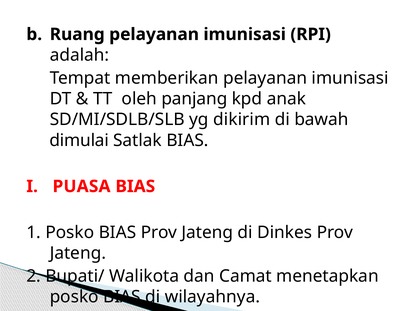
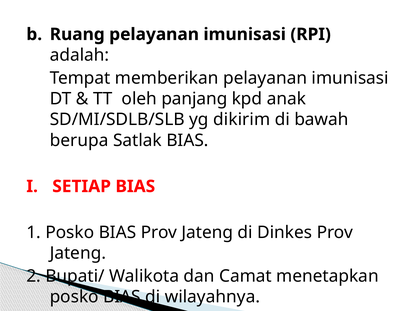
dimulai: dimulai -> berupa (79, 140)
PUASA: PUASA -> SETIAP (82, 187)
